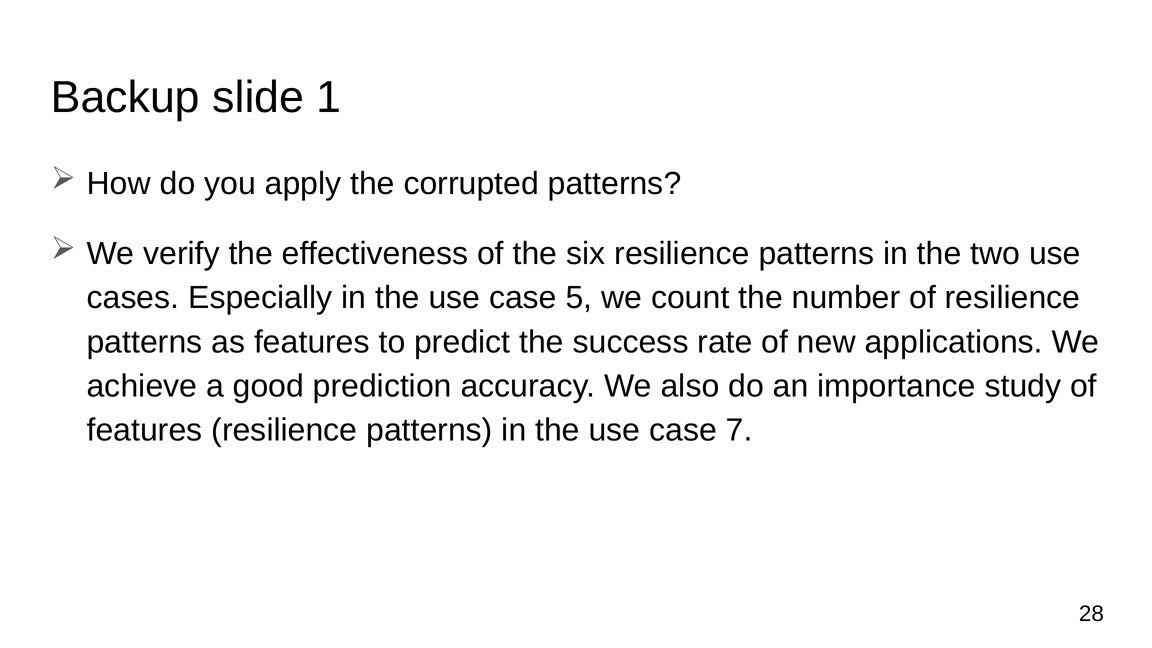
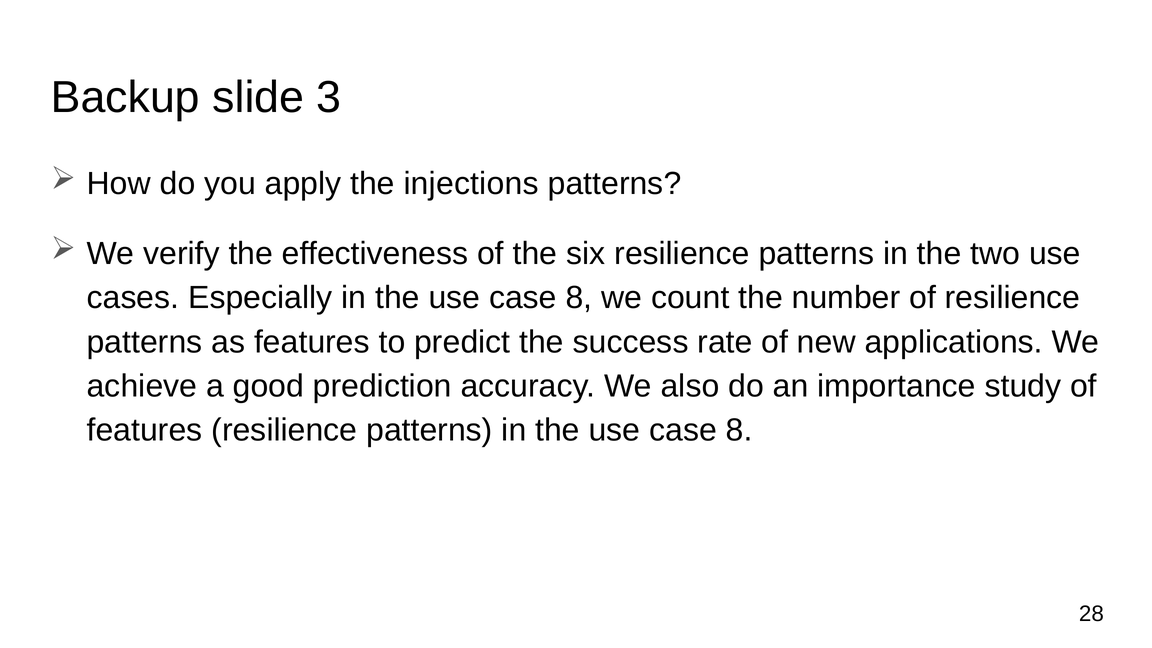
1: 1 -> 3 (329, 98)
corrupted: corrupted -> injections (471, 184)
5: 5 -> 8 (579, 298)
7: 7 -> 8 (739, 430)
